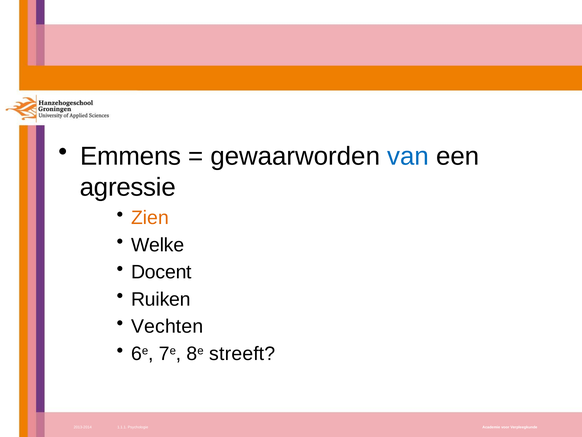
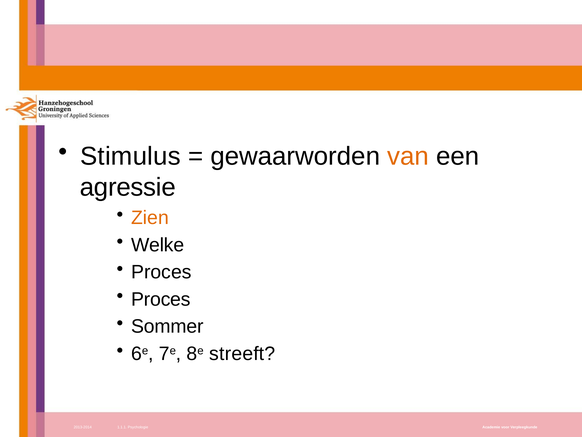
Emmens: Emmens -> Stimulus (130, 156)
van colour: blue -> orange (408, 156)
Docent: Docent -> Proces (161, 272)
Ruiken: Ruiken -> Proces (161, 299)
Vechten: Vechten -> Sommer (167, 326)
